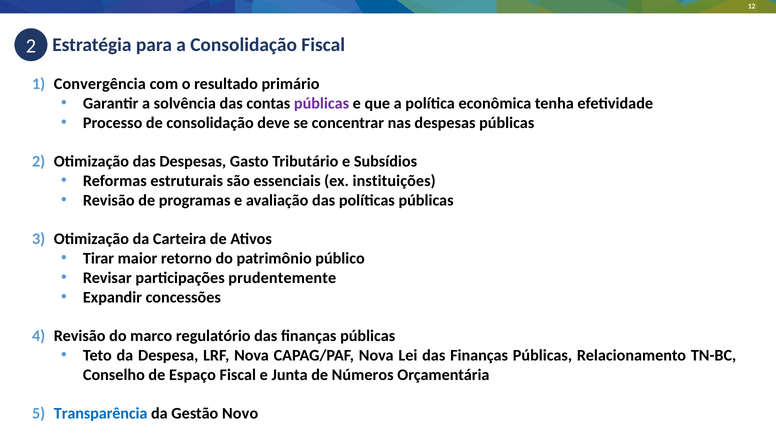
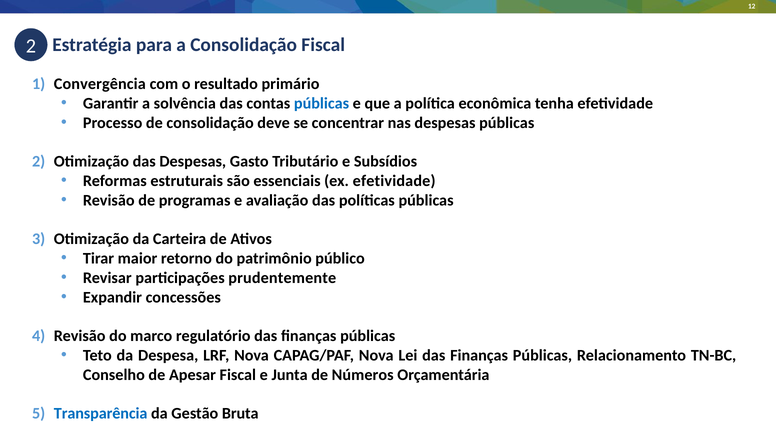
públicas colour: purple -> blue (322, 104)
ex instituições: instituições -> efetividade (394, 181)
Espaço: Espaço -> Apesar (192, 375)
Novo: Novo -> Bruta (240, 414)
